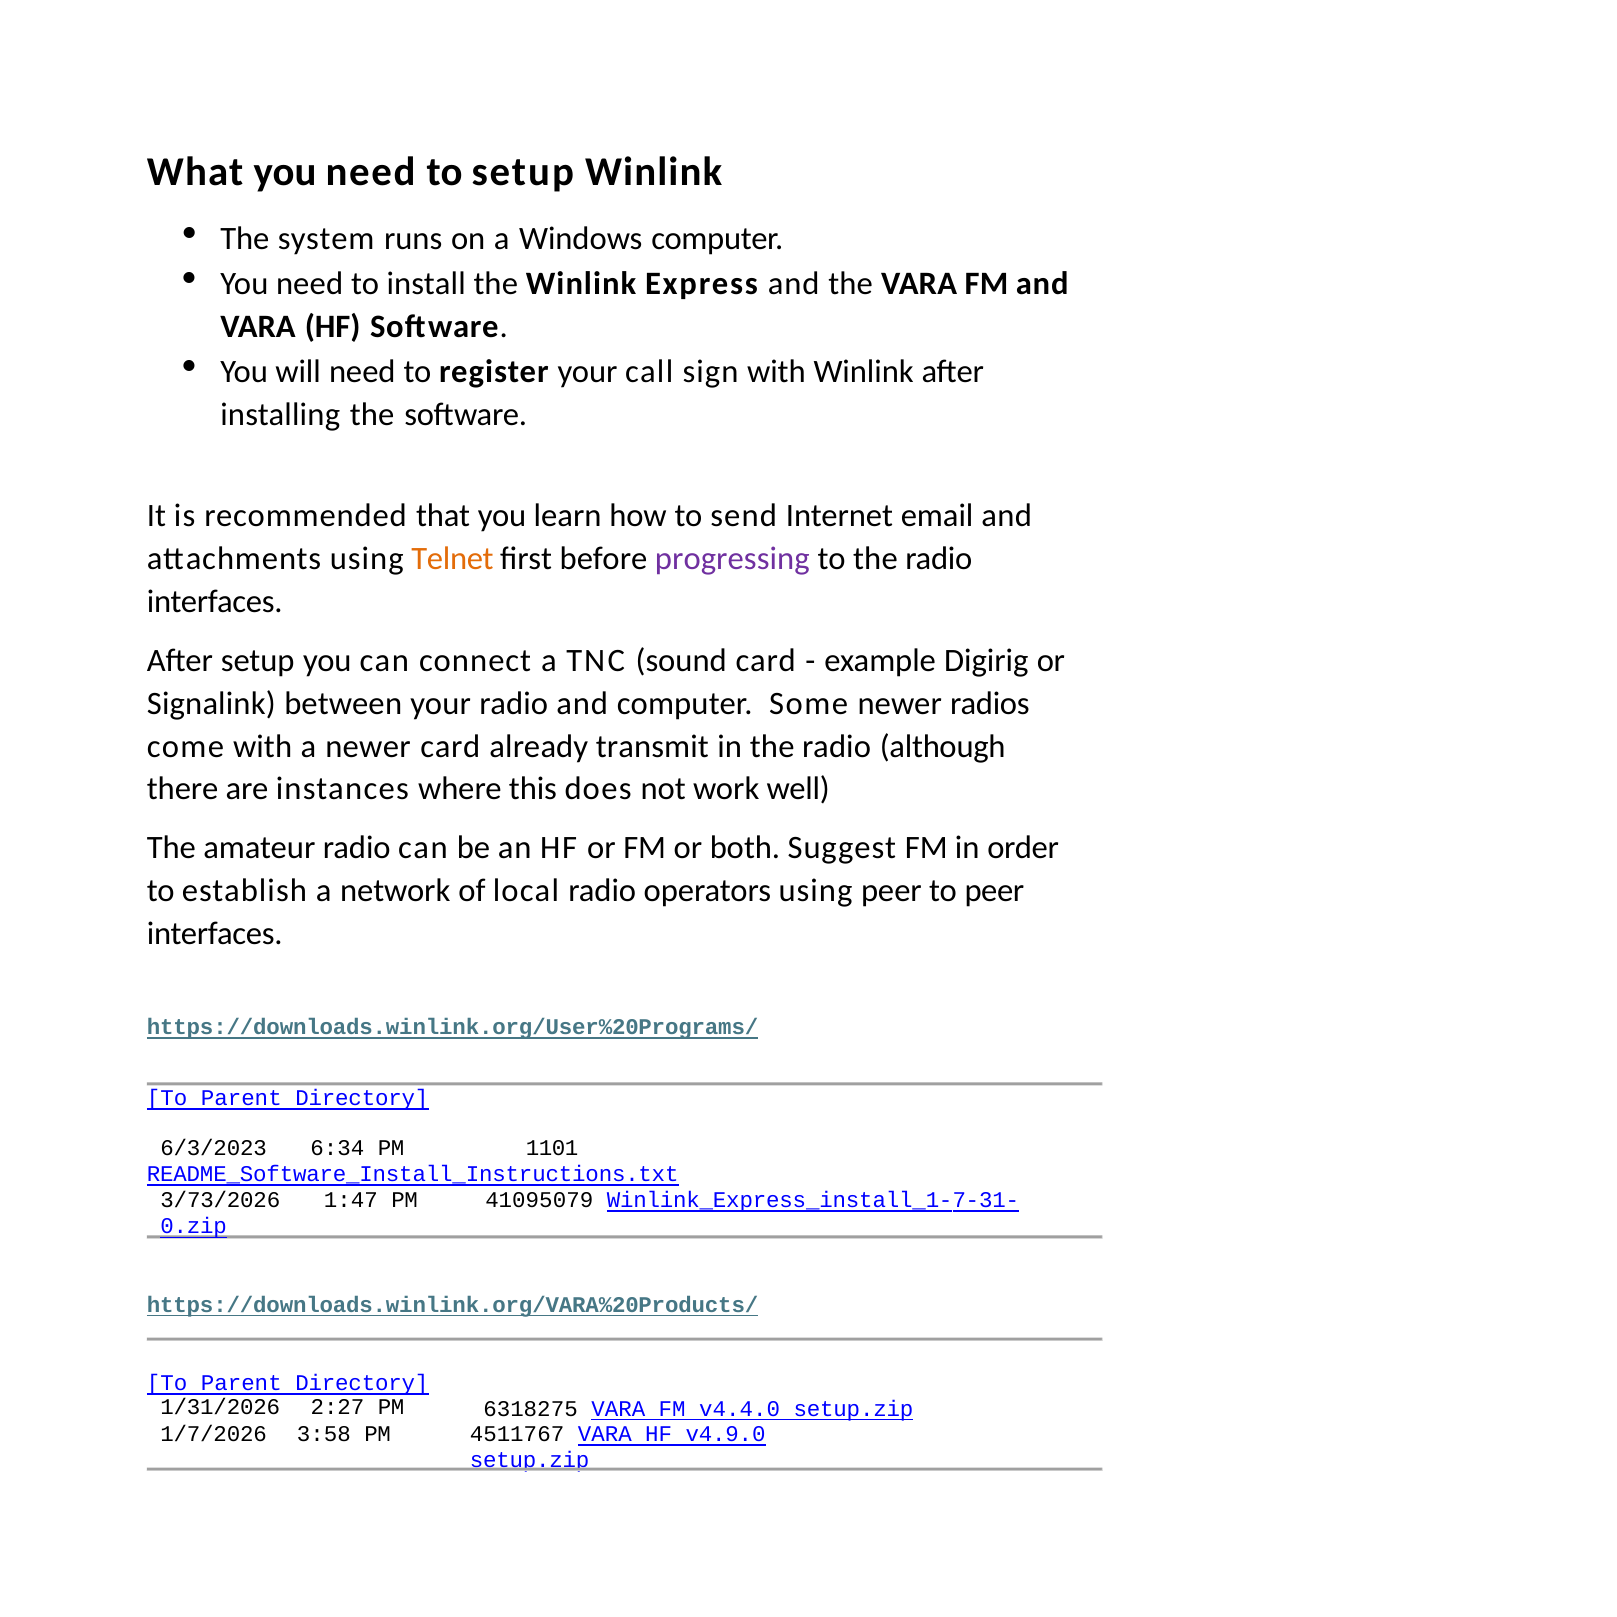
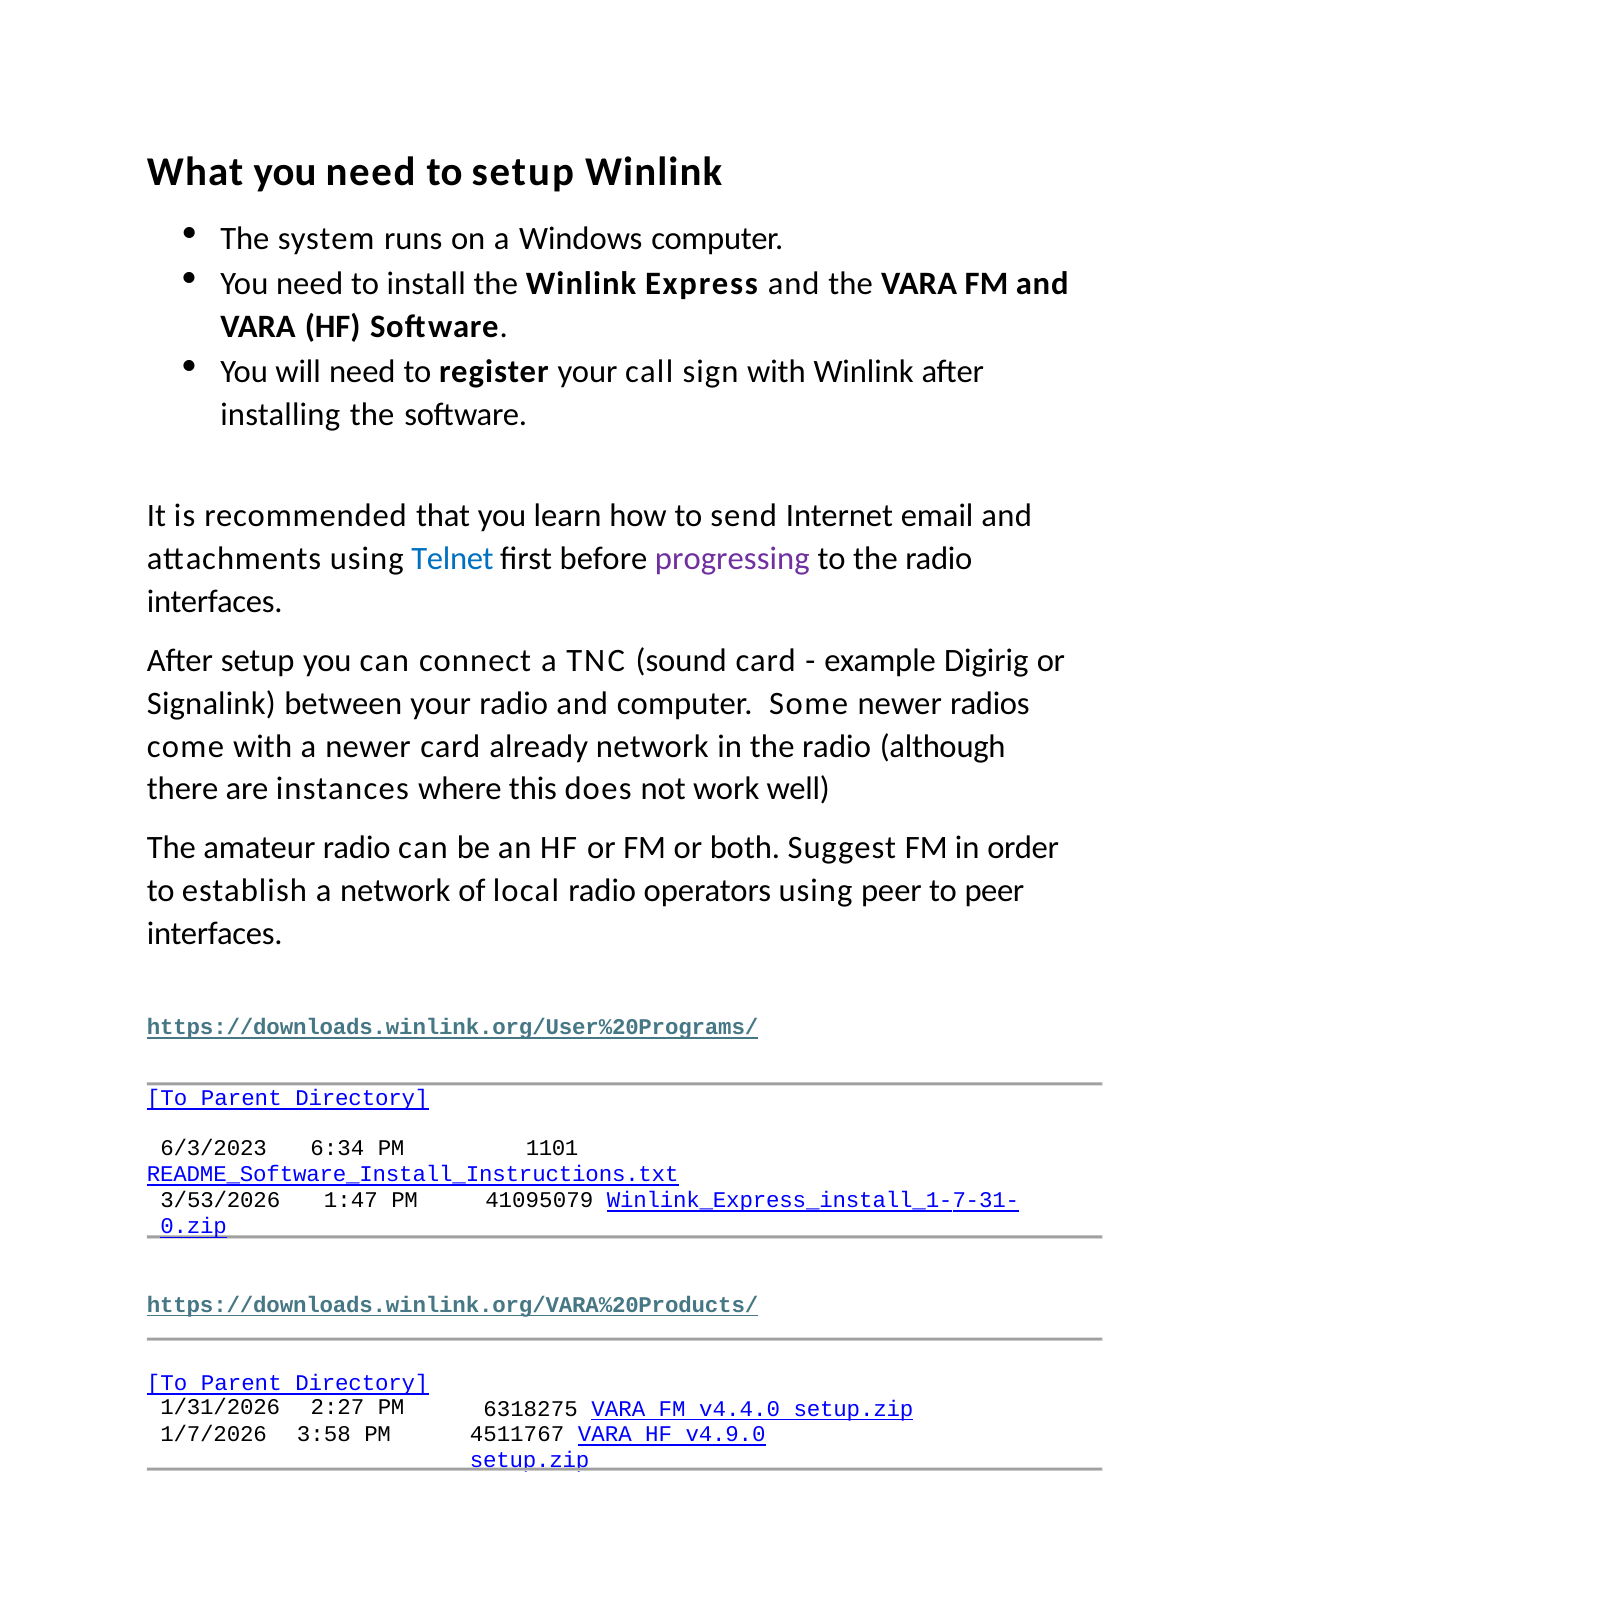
Telnet colour: orange -> blue (453, 559)
already transmit: transmit -> network (652, 746)
3/73/2026: 3/73/2026 -> 3/53/2026 (220, 1200)
